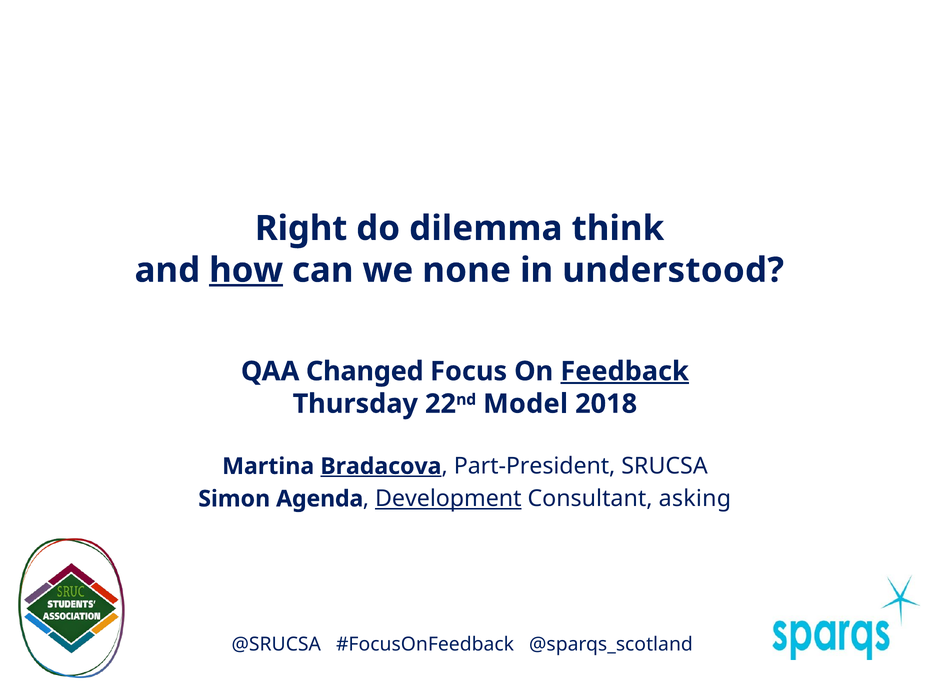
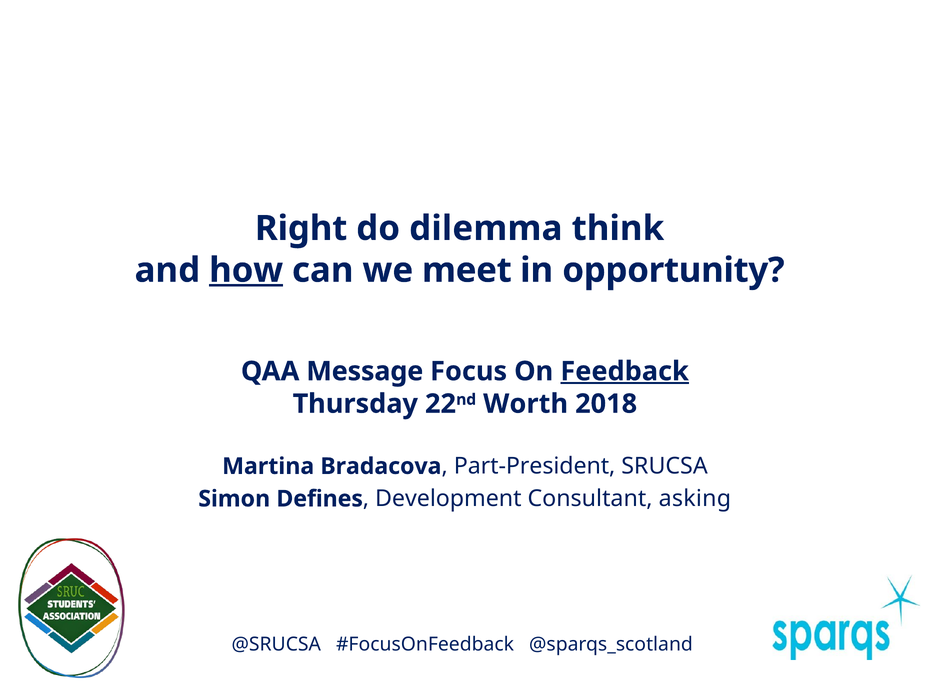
none: none -> meet (467, 270)
understood: understood -> opportunity (673, 270)
Changed: Changed -> Message (365, 372)
Model: Model -> Worth (526, 404)
Bradacova underline: present -> none (381, 467)
Agenda: Agenda -> Defines (320, 499)
Development underline: present -> none (448, 499)
